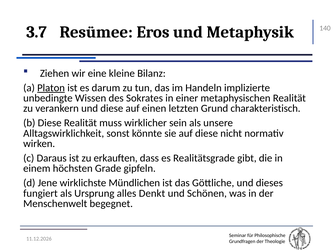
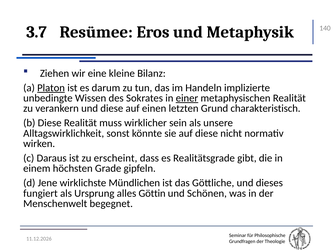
einer underline: none -> present (187, 98)
erkauften: erkauften -> erscheint (116, 158)
Denkt: Denkt -> Göttin (152, 194)
